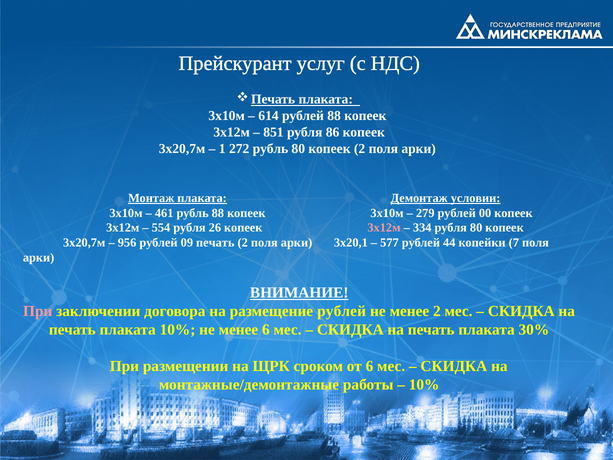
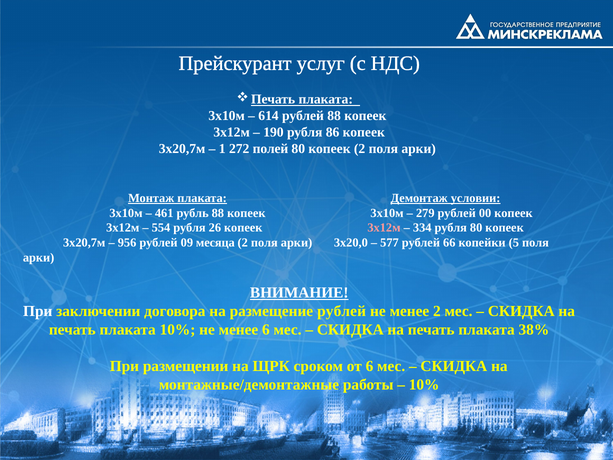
851: 851 -> 190 (273, 132)
272 рубль: рубль -> полей (270, 148)
09 печать: печать -> месяца (215, 243)
3х20,1: 3х20,1 -> 3х20,0 (351, 243)
44: 44 -> 66 (449, 243)
7: 7 -> 5 (514, 243)
При colour: pink -> white (38, 311)
30%: 30% -> 38% (534, 329)
